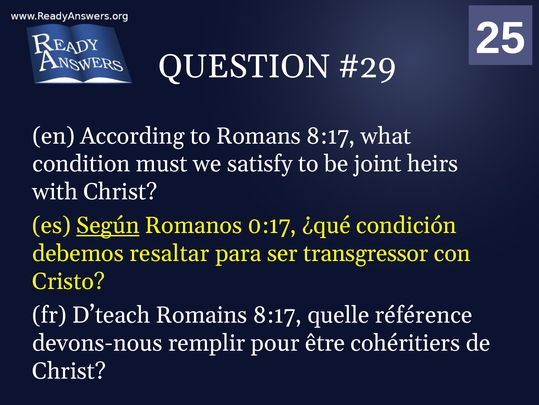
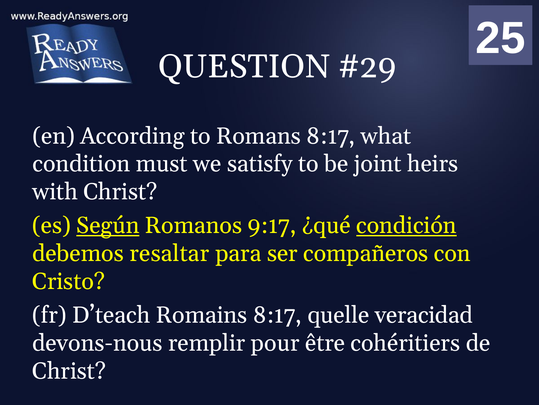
0:17: 0:17 -> 9:17 (272, 225)
condición underline: none -> present (406, 225)
transgressor: transgressor -> compañeros (366, 253)
référence: référence -> veracidad (424, 315)
